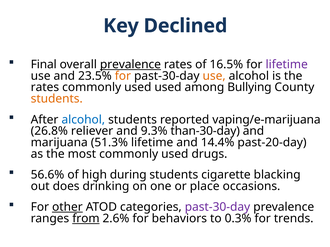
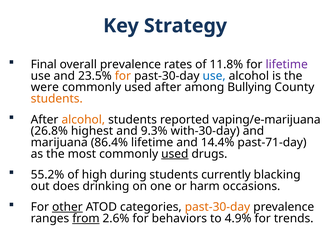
Declined: Declined -> Strategy (185, 26)
prevalence underline: present -> none (130, 65)
16.5%: 16.5% -> 11.8% (226, 65)
use colour: orange -> blue (214, 76)
rates: rates -> were (45, 87)
used used: used -> after (168, 87)
alcohol colour: blue -> orange (83, 120)
reliever: reliever -> highest (92, 131)
than-30-day: than-30-day -> with-30-day (205, 131)
51.3%: 51.3% -> 86.4% (109, 143)
past-20-day: past-20-day -> past-71-day (272, 143)
used underline: none -> present (175, 154)
56.6%: 56.6% -> 55.2% (48, 175)
cigarette: cigarette -> currently (226, 175)
place: place -> harm (205, 187)
past-30-day colour: purple -> orange (217, 207)
0.3%: 0.3% -> 4.9% (238, 219)
